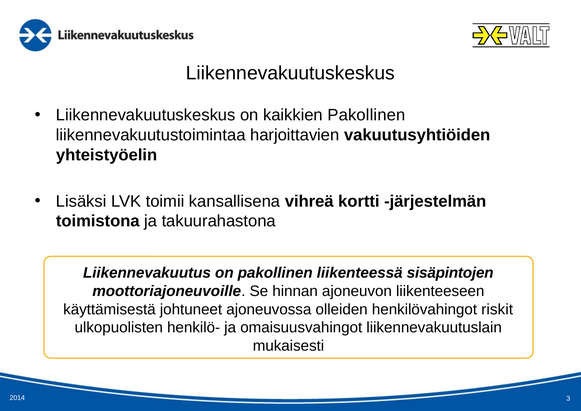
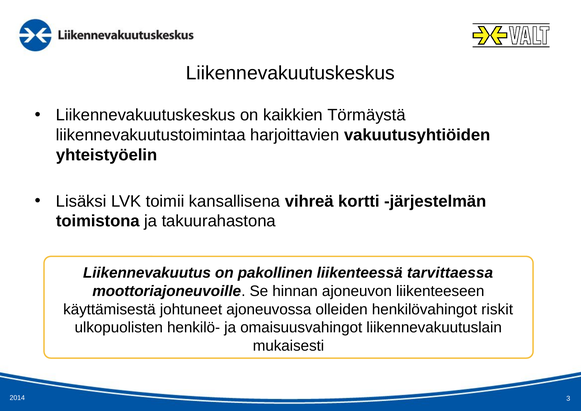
kaikkien Pakollinen: Pakollinen -> Törmäystä (367, 115)
sisäpintojen: sisäpintojen -> tarvittaessa (450, 273)
